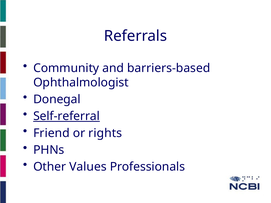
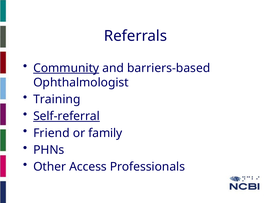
Community underline: none -> present (66, 68)
Donegal: Donegal -> Training (57, 99)
rights: rights -> family (105, 133)
Values: Values -> Access (88, 167)
